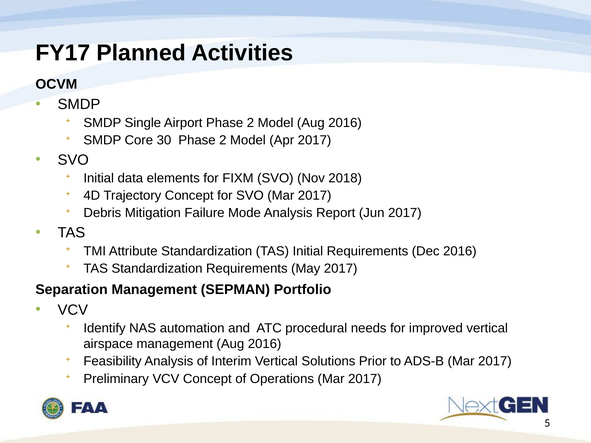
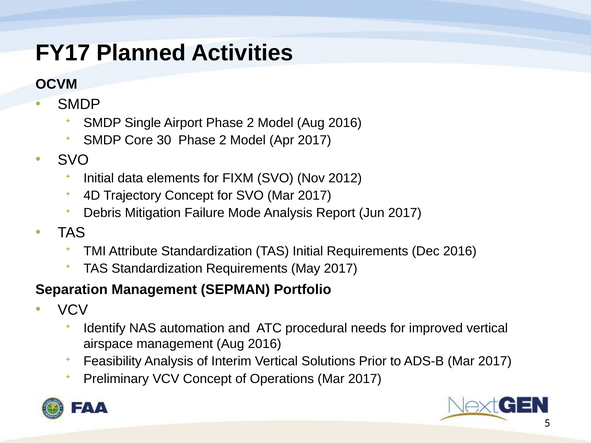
2018: 2018 -> 2012 (345, 178)
